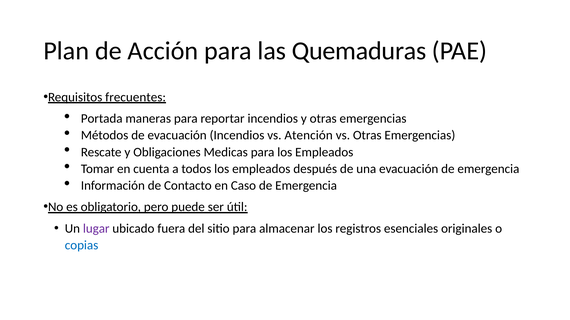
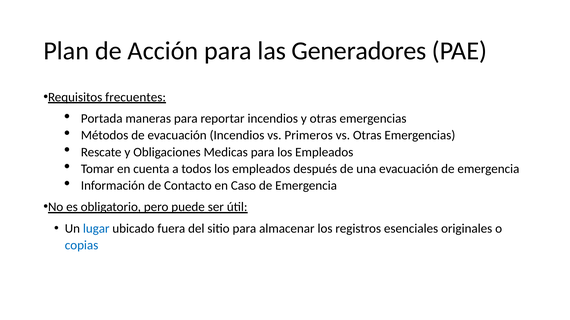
Quemaduras: Quemaduras -> Generadores (359, 51)
Atención: Atención -> Primeros (309, 136)
lugar colour: purple -> blue (96, 229)
